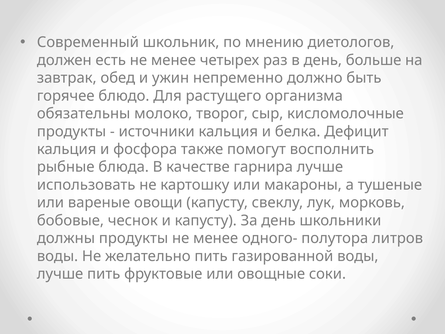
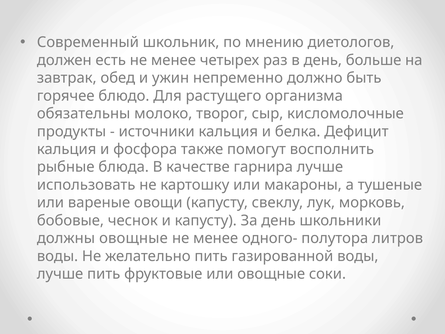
должны продукты: продукты -> овощные (133, 238)
